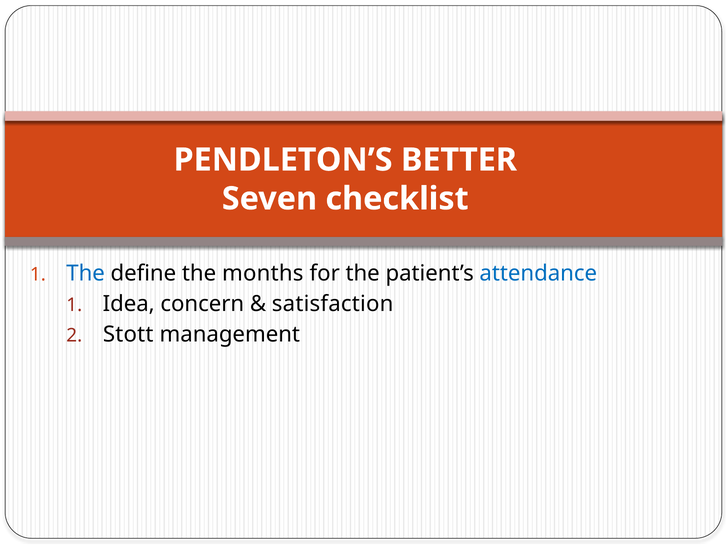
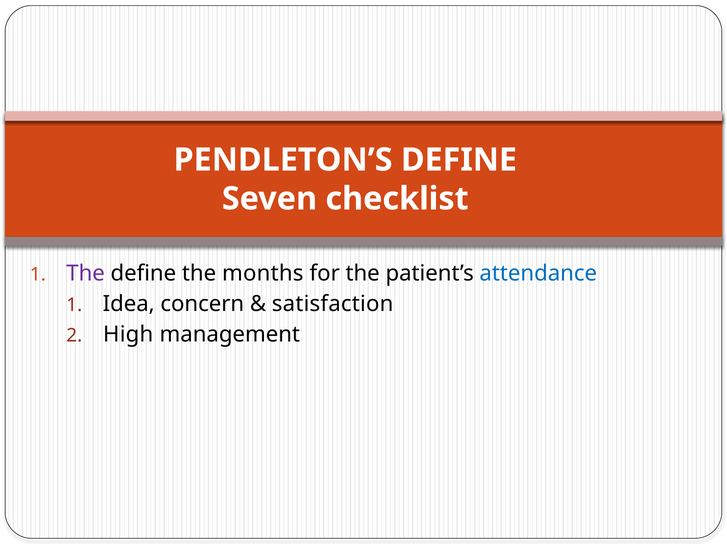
PENDLETON’S BETTER: BETTER -> DEFINE (459, 160)
The colour: blue -> purple (86, 273)
Stott: Stott -> High (128, 334)
